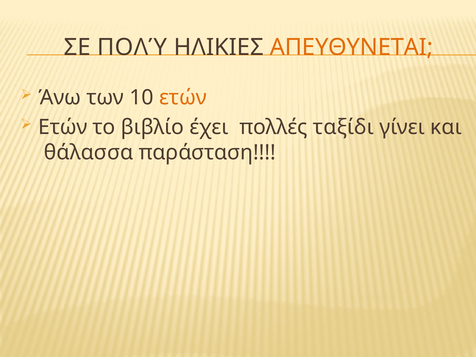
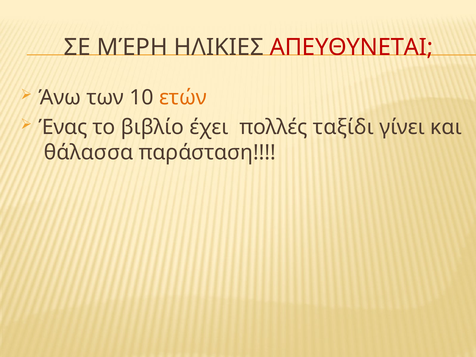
ΠΟΛΎ: ΠΟΛΎ -> ΜΈΡΗ (132, 47)
ΑΠΕΥΘΥΝΕΤΑΙ colour: orange -> red (351, 47)
Ετών: Ετών -> Ένας (63, 127)
